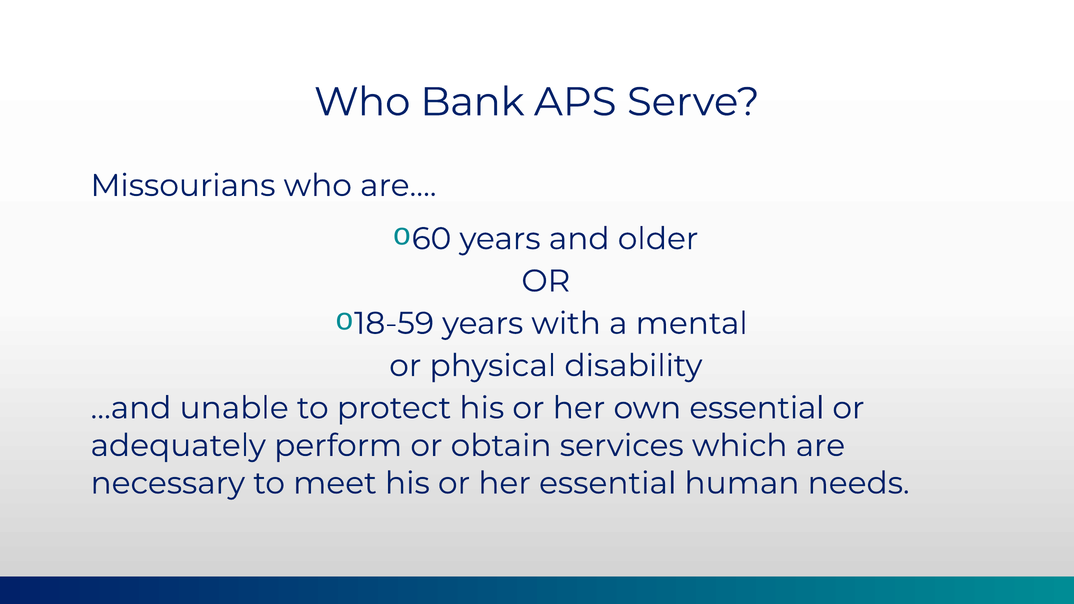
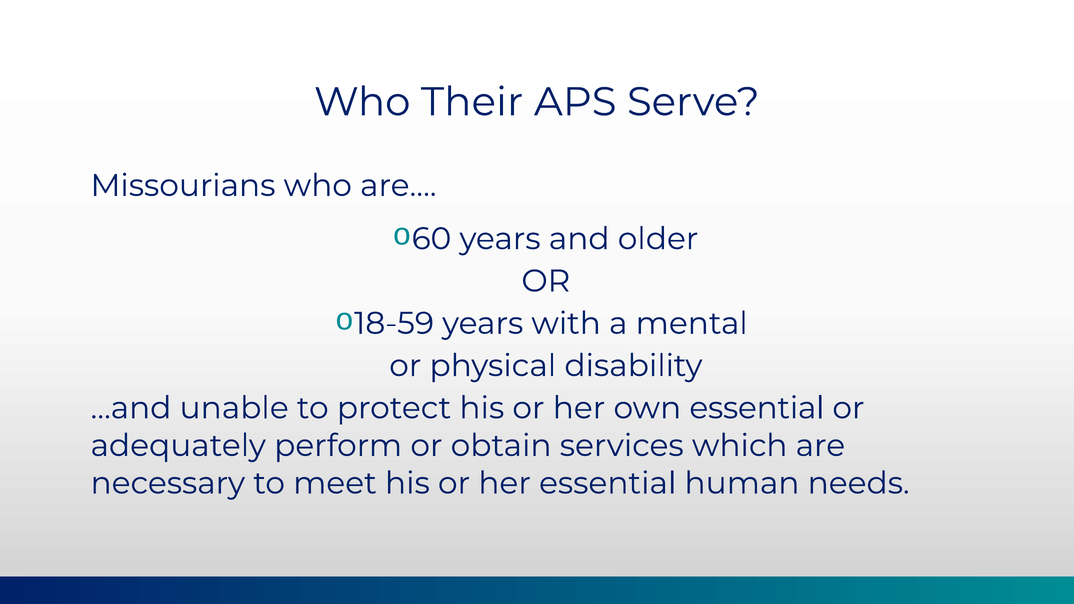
Bank: Bank -> Their (472, 102)
